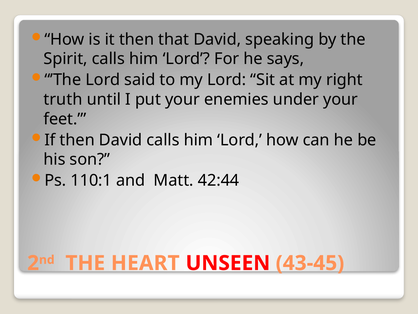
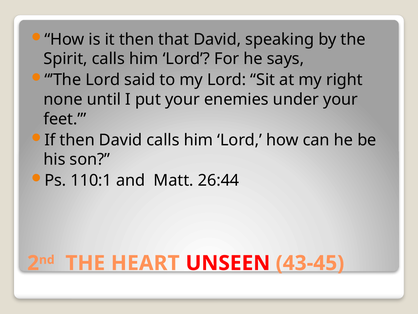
truth: truth -> none (63, 99)
42:44: 42:44 -> 26:44 (219, 180)
